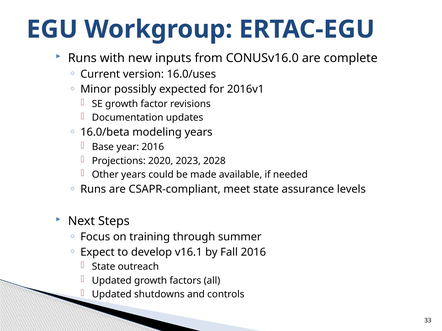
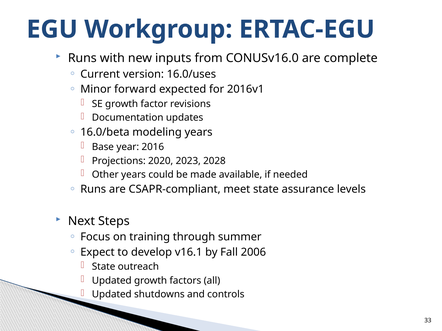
possibly: possibly -> forward (135, 89)
Fall 2016: 2016 -> 2006 (253, 252)
